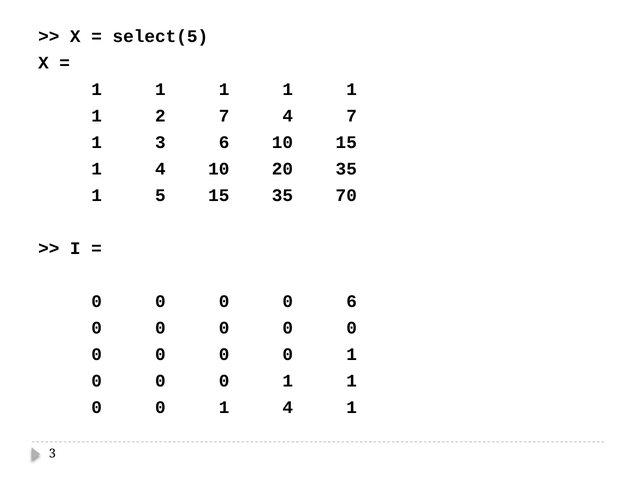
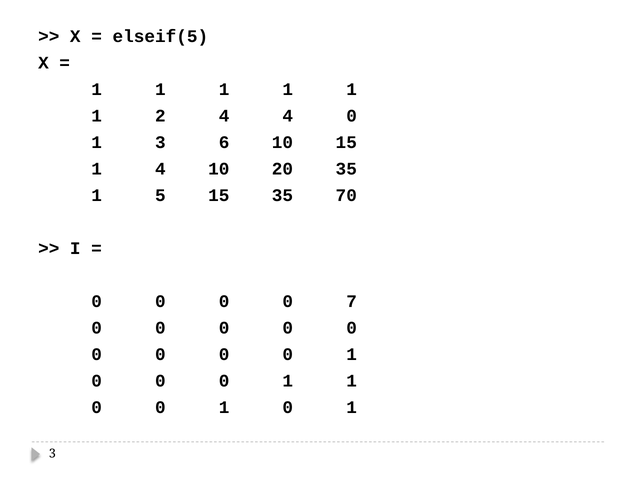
select(5: select(5 -> elseif(5 (160, 36)
2 7: 7 -> 4 (224, 116)
4 7: 7 -> 0 (352, 116)
0 6: 6 -> 7 (352, 301)
4: 4 -> 0 (288, 407)
